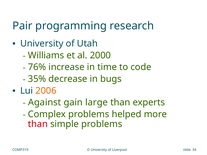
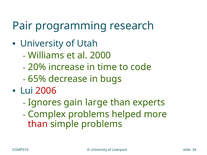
76%: 76% -> 20% (37, 67)
35%: 35% -> 65% (37, 79)
2006 colour: orange -> red (46, 91)
Against: Against -> Ignores (45, 103)
